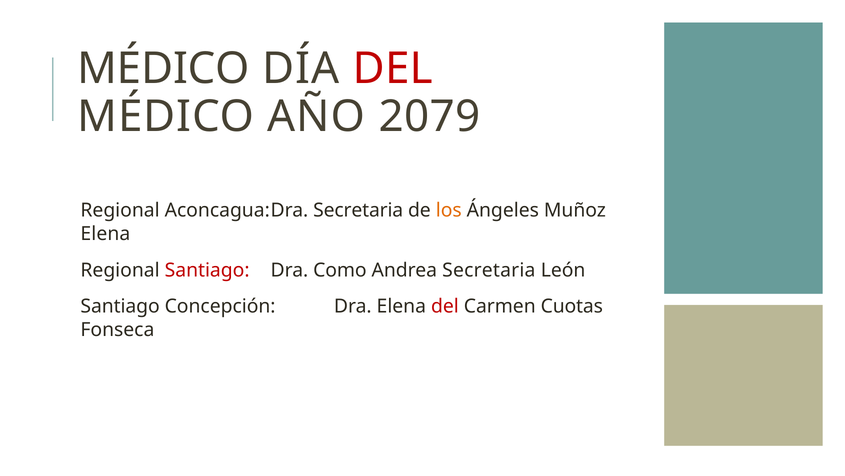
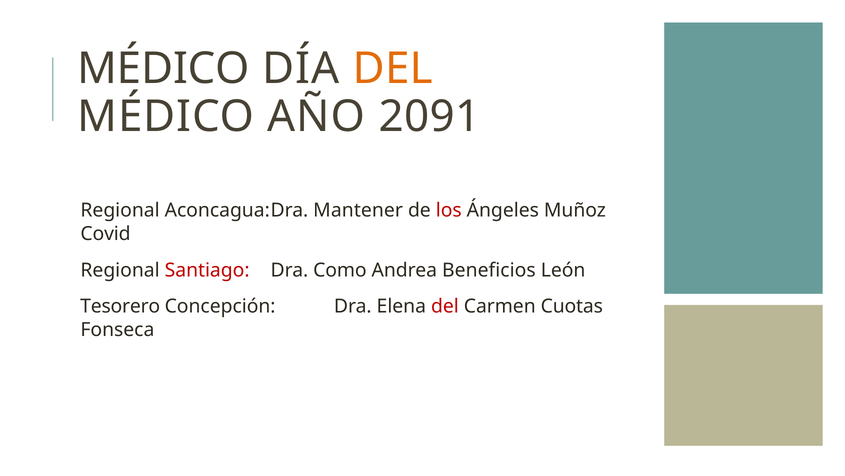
DEL colour: red -> orange (393, 68)
2079: 2079 -> 2091 (430, 116)
Secretaria: Secretaria -> Mantener (358, 210)
los colour: orange -> red (449, 210)
Elena: Elena -> Covid (106, 234)
Andrea Secretaria: Secretaria -> Beneficios (489, 270)
Santiago: Santiago -> Tesorero (120, 306)
